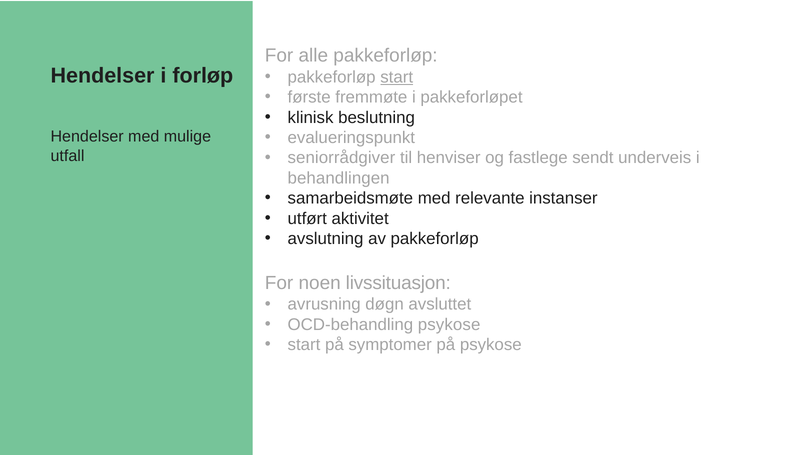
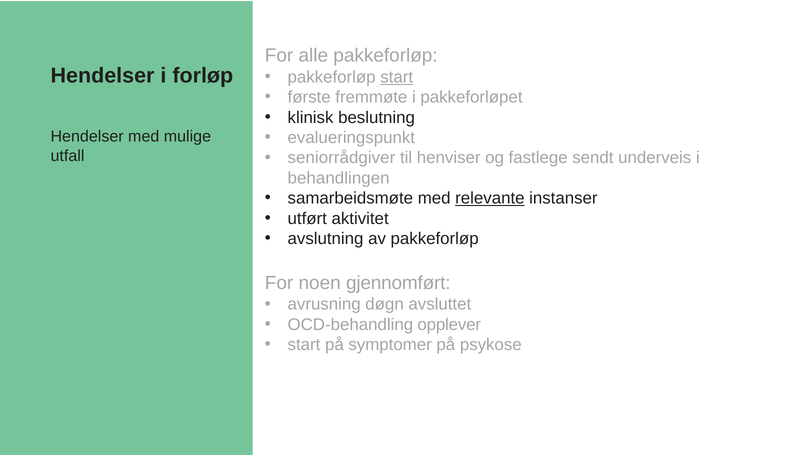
relevante underline: none -> present (490, 199)
livssituasjon: livssituasjon -> gjennomført (398, 283)
OCD-behandling psykose: psykose -> opplever (449, 325)
